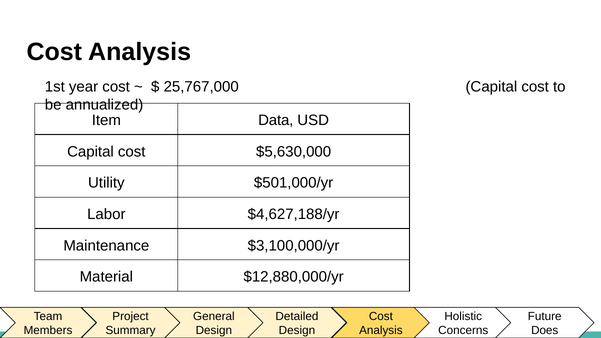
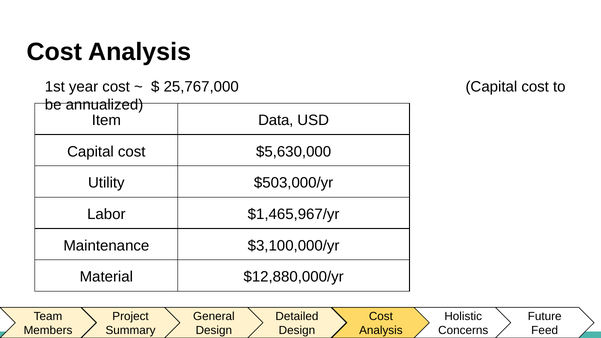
$501,000/yr: $501,000/yr -> $503,000/yr (294, 183)
$4,627,188/yr: $4,627,188/yr -> $1,465,967/yr (294, 214)
Does: Does -> Feed (545, 331)
